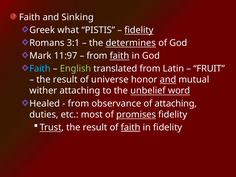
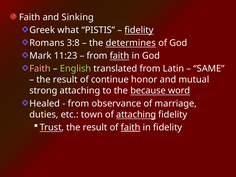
3:1: 3:1 -> 3:8 (73, 43)
11:97: 11:97 -> 11:23 (66, 56)
Faith colour: light blue -> pink (40, 69)
FRUIT: FRUIT -> SAME (209, 69)
universe: universe -> continue (110, 80)
and underline: present -> none (168, 80)
wither: wither -> strong (43, 91)
unbelief: unbelief -> because (148, 91)
of attaching: attaching -> marriage (176, 103)
most: most -> town (92, 115)
of promises: promises -> attaching (136, 115)
